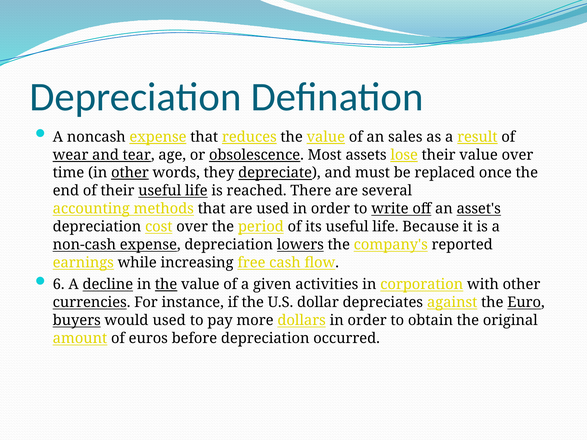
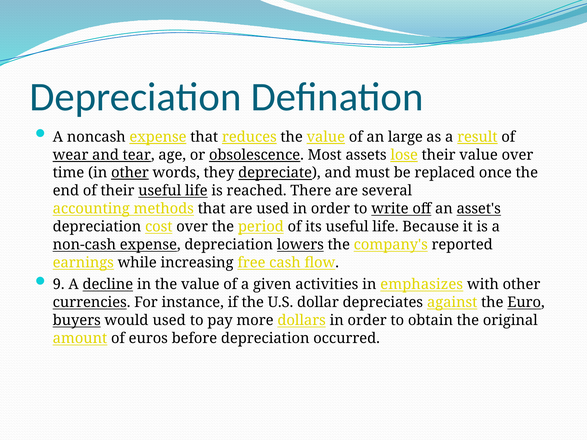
sales: sales -> large (405, 137)
6: 6 -> 9 (59, 285)
the underline: present -> none (166, 285)
corporation: corporation -> emphasizes (422, 285)
